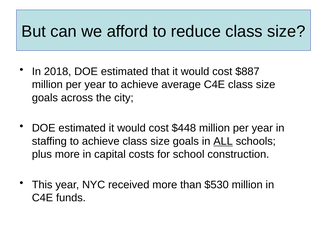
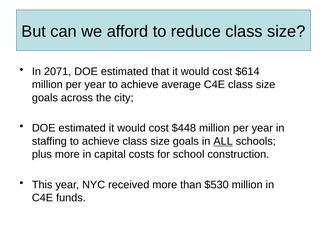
2018: 2018 -> 2071 (58, 72)
$887: $887 -> $614 (247, 72)
